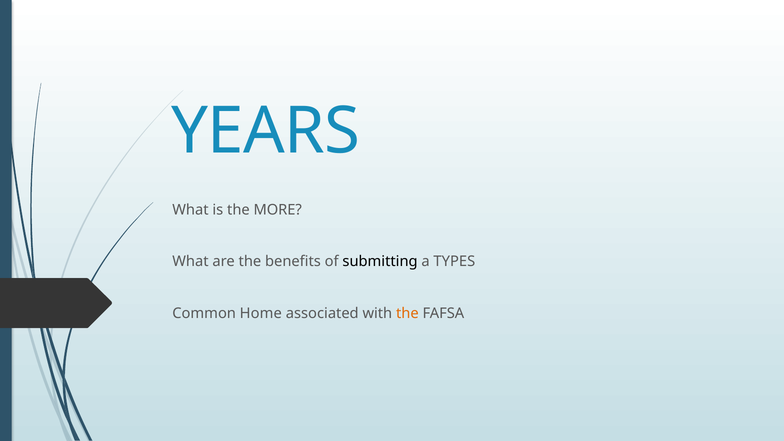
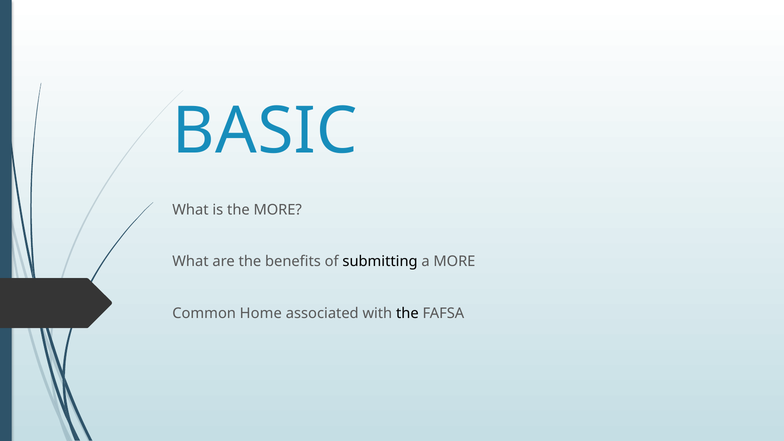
YEARS: YEARS -> BASIC (265, 131)
a TYPES: TYPES -> MORE (454, 262)
the colour: orange -> black (407, 313)
